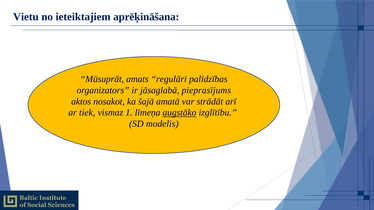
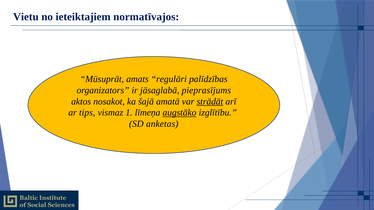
aprēķināšana: aprēķināšana -> normatīvajos (146, 17)
strādāt underline: none -> present (210, 102)
tiek: tiek -> tips (87, 113)
modelis: modelis -> anketas (162, 124)
